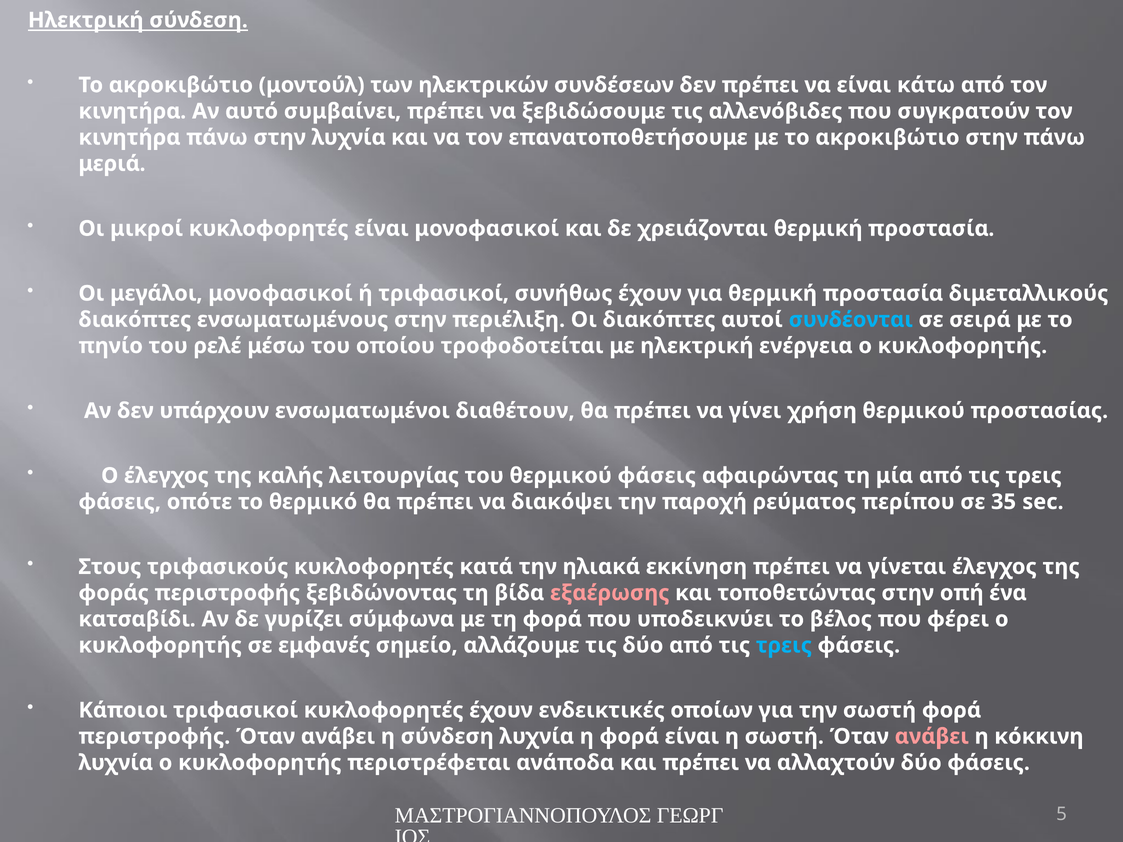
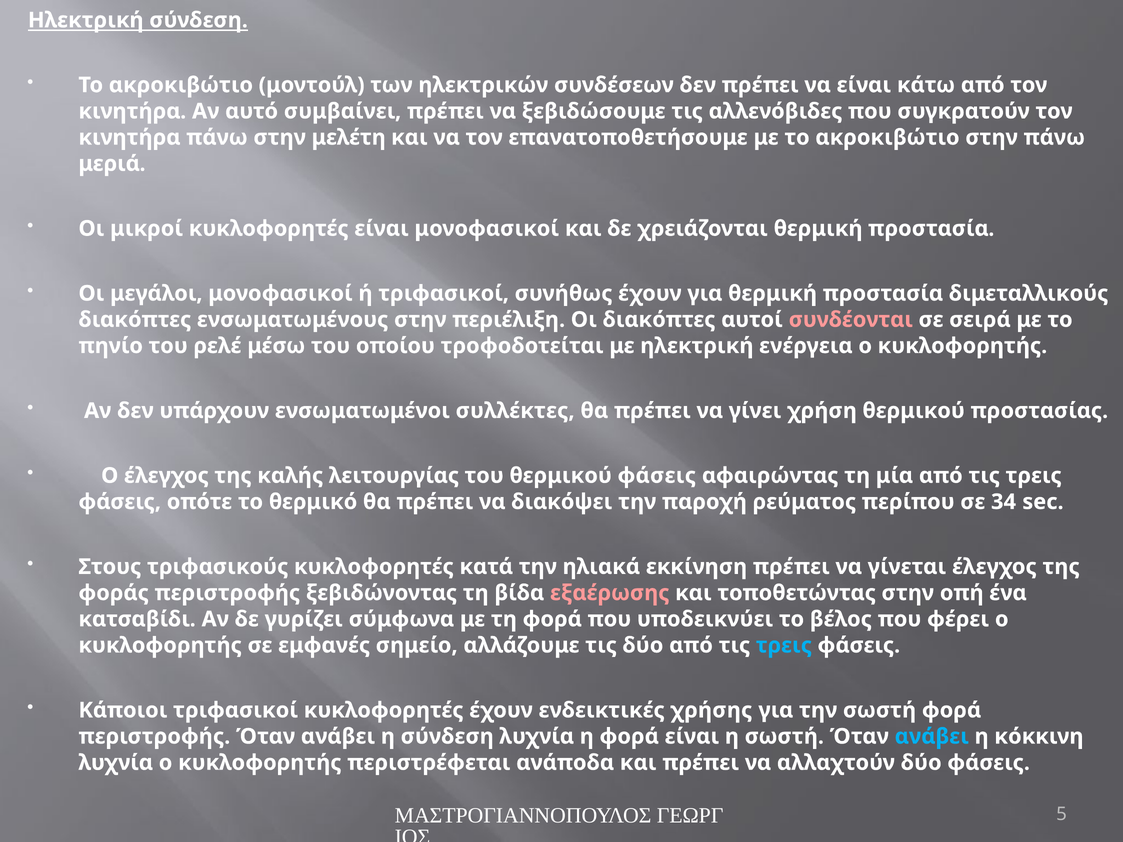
στην λυχνία: λυχνία -> μελέτη (349, 138)
συνδέονται colour: light blue -> pink (851, 320)
διαθέτουν: διαθέτουν -> συλλέκτες (515, 411)
35: 35 -> 34 (1004, 502)
οποίων: οποίων -> χρήσης (711, 710)
ανάβει colour: pink -> light blue (932, 737)
